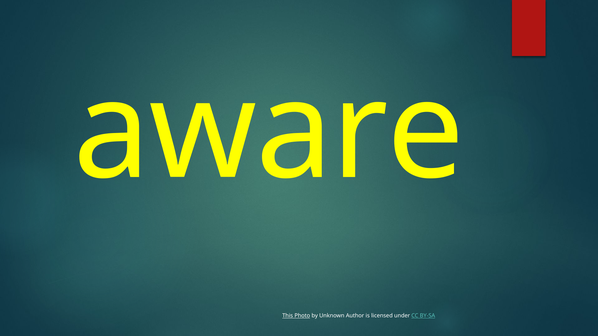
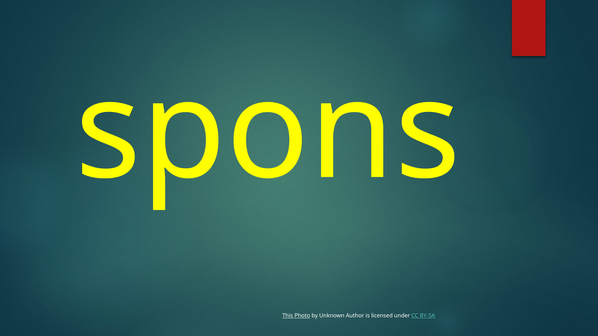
aware: aware -> spons (268, 132)
